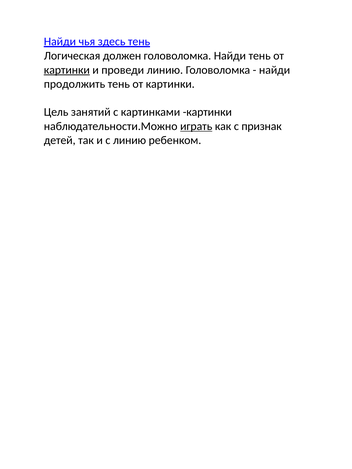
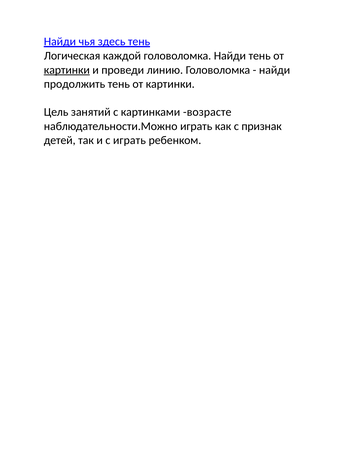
должен: должен -> каждой (122, 56)
картинками картинки: картинки -> возрасте (207, 112)
играть underline: present -> none (196, 126)
с линию: линию -> играть (129, 140)
